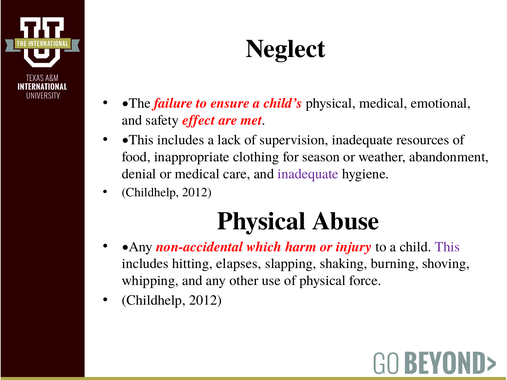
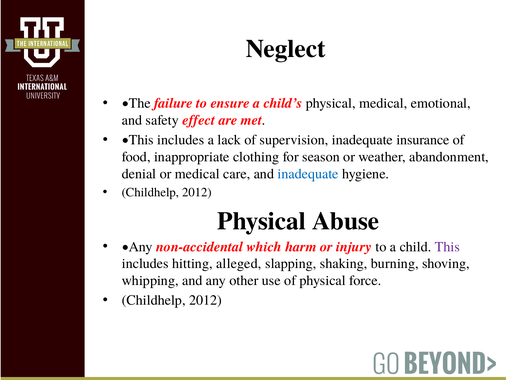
resources: resources -> insurance (423, 140)
inadequate colour: purple -> blue (308, 174)
elapses: elapses -> alleged (239, 264)
